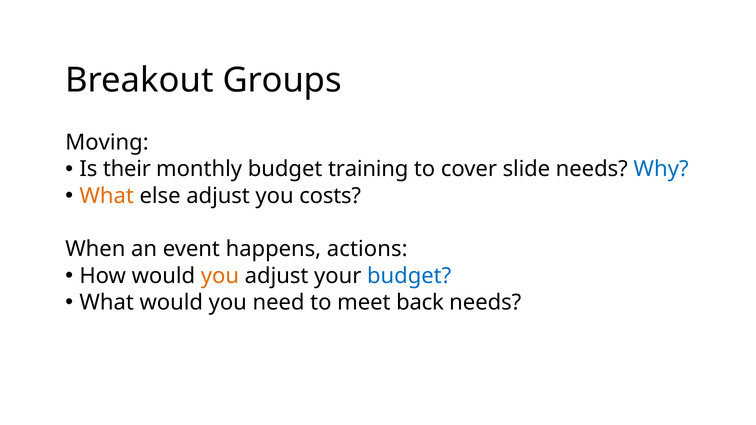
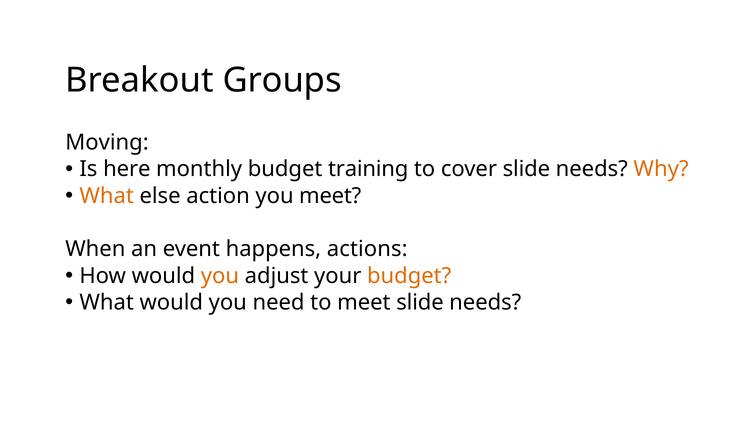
their: their -> here (127, 169)
Why colour: blue -> orange (661, 169)
else adjust: adjust -> action (218, 196)
you costs: costs -> meet (330, 196)
budget colour: blue -> orange (409, 276)
meet back: back -> slide (420, 303)
